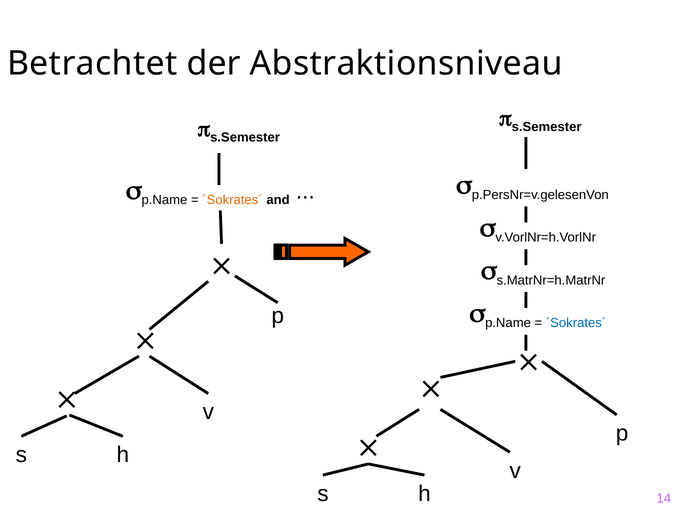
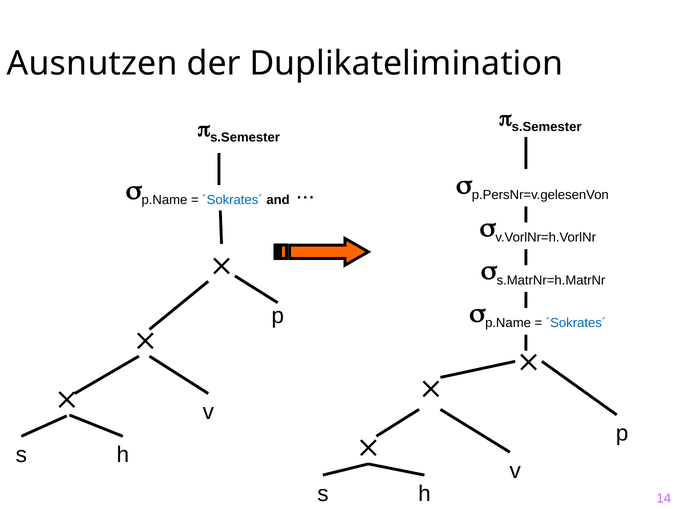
Betrachtet: Betrachtet -> Ausnutzen (92, 63)
Abstraktionsniveau: Abstraktionsniveau -> Duplikatelimination (406, 63)
´Sokrates´ colour: orange -> blue (232, 200)
